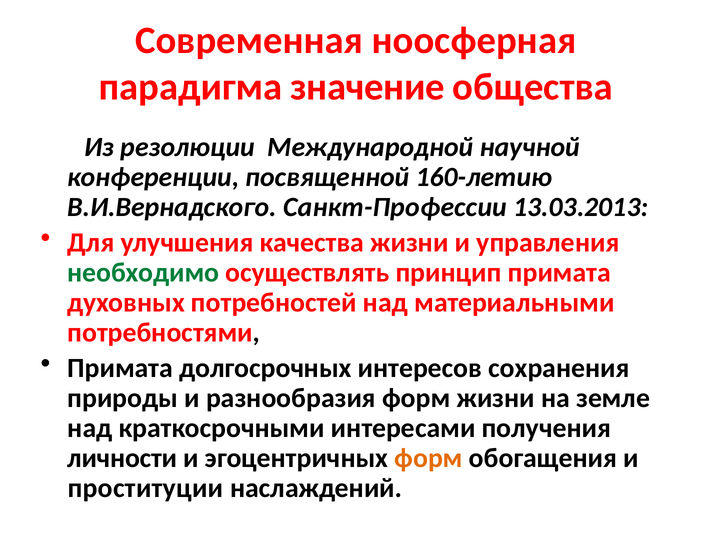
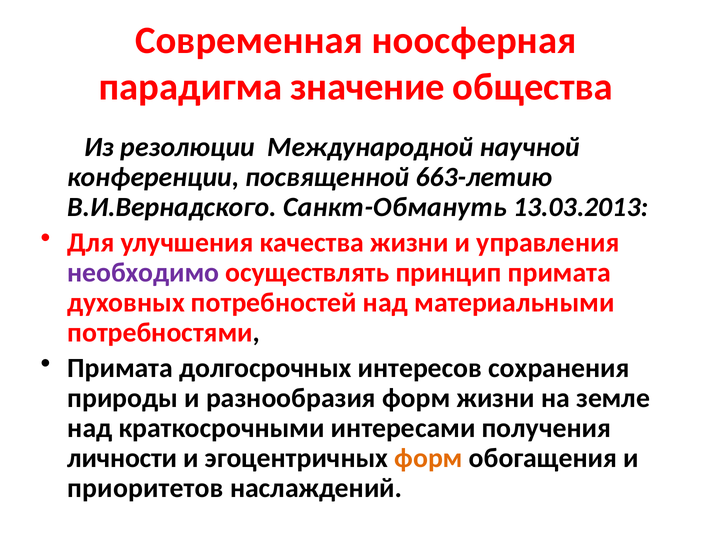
160-летию: 160-летию -> 663-летию (484, 177)
Санкт-Профессии: Санкт-Профессии -> Санкт-Обмануть (395, 207)
необходимо colour: green -> purple (143, 273)
проституции: проституции -> приоритетов (146, 488)
